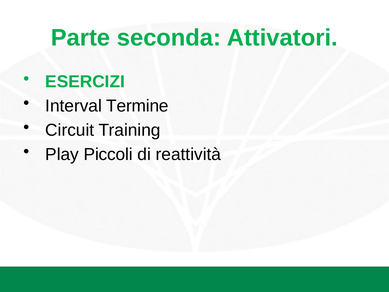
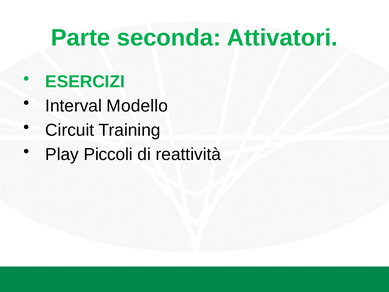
Termine: Termine -> Modello (137, 106)
